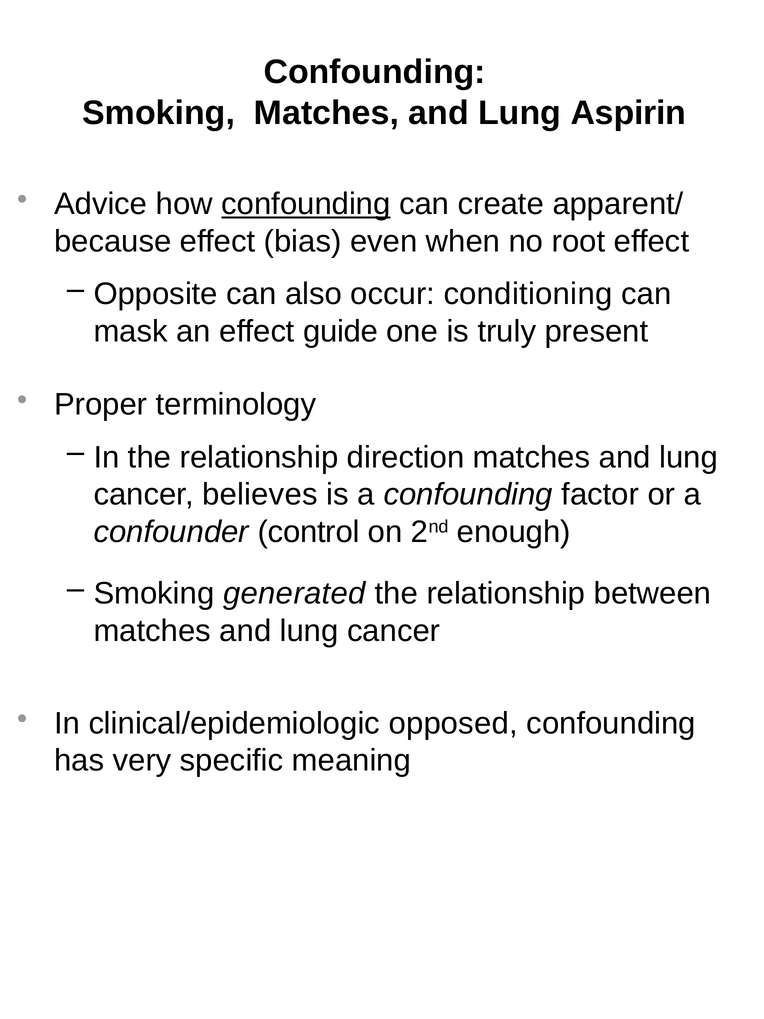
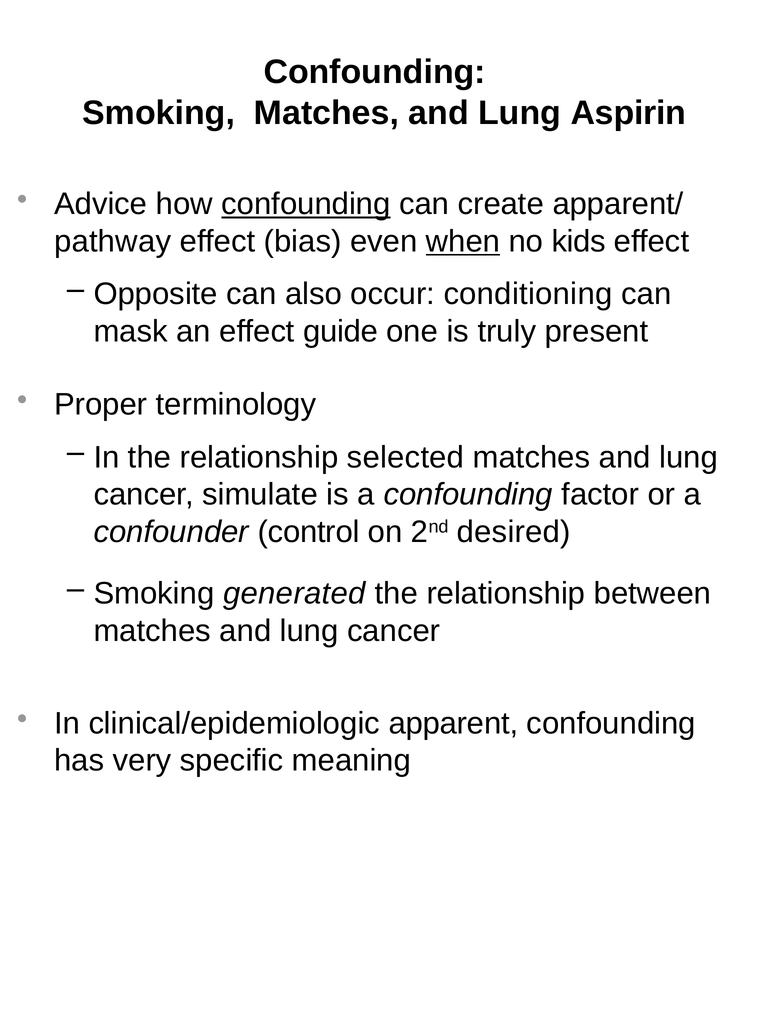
because: because -> pathway (113, 241)
when underline: none -> present (463, 241)
root: root -> kids (579, 241)
direction: direction -> selected (406, 457)
believes: believes -> simulate (260, 494)
enough: enough -> desired (514, 532)
opposed: opposed -> apparent (453, 723)
